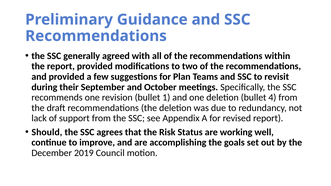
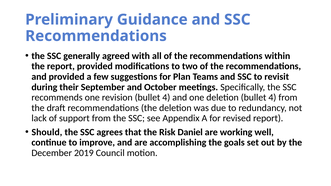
revision bullet 1: 1 -> 4 (166, 98)
Status: Status -> Daniel (190, 132)
